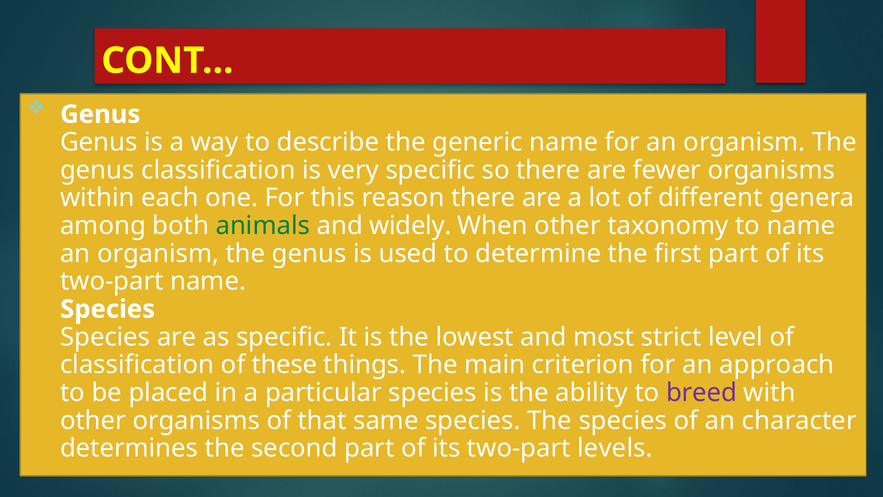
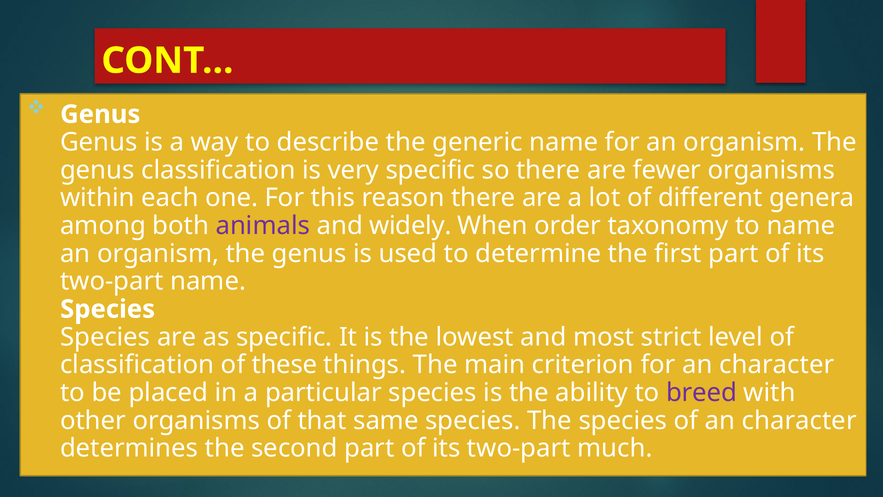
animals colour: green -> purple (263, 226)
When other: other -> order (568, 226)
for an approach: approach -> character (777, 365)
levels: levels -> much (615, 448)
